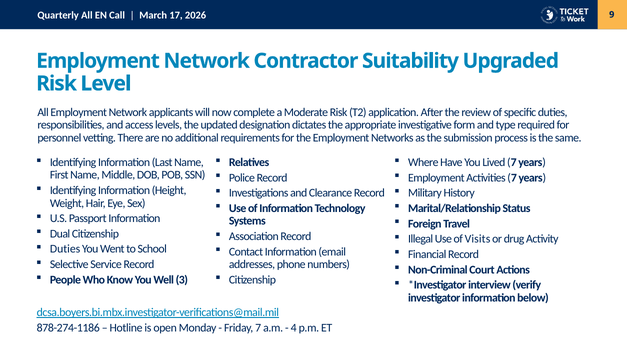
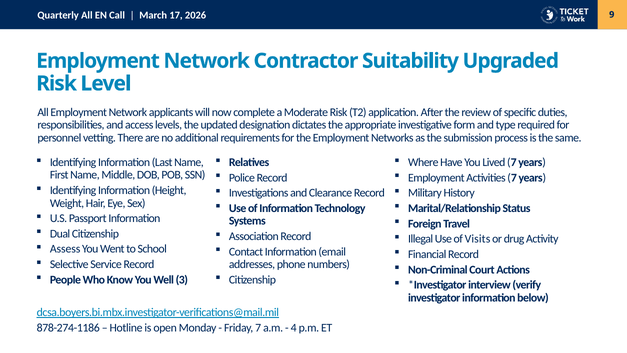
Duties: Duties -> Assess (65, 249)
